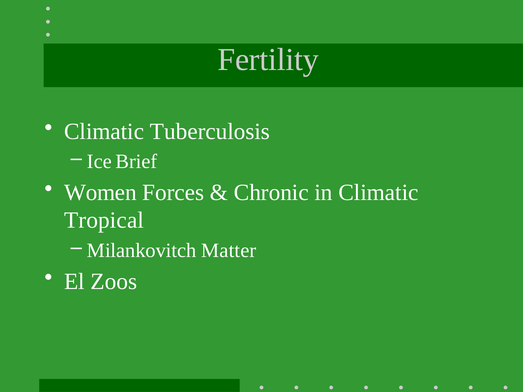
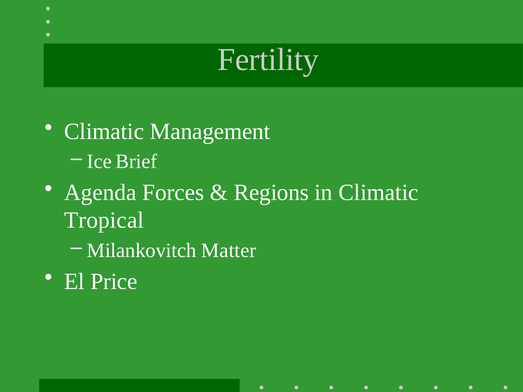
Tuberculosis: Tuberculosis -> Management (210, 132)
Women: Women -> Agenda (100, 193)
Chronic: Chronic -> Regions (271, 193)
Zoos: Zoos -> Price (114, 282)
